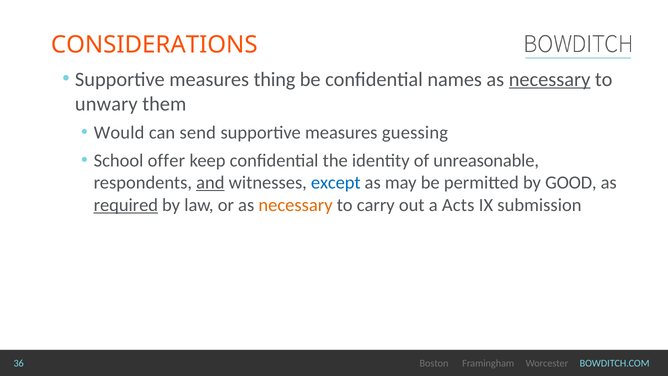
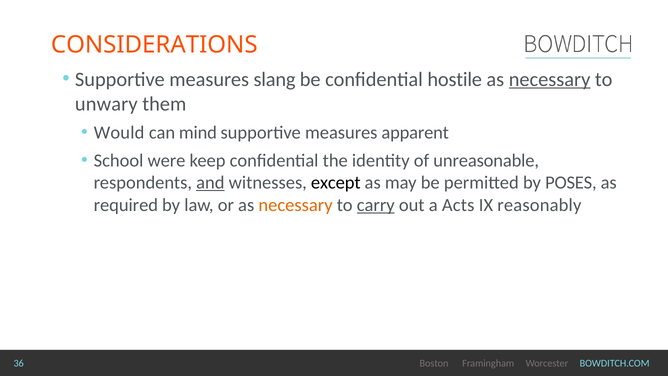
thing: thing -> slang (275, 79)
names: names -> hostile (455, 79)
send: send -> mind (198, 133)
guessing: guessing -> apparent (415, 133)
offer: offer -> were (167, 160)
except colour: blue -> black (336, 183)
GOOD: GOOD -> POSES (571, 183)
required underline: present -> none (126, 205)
carry underline: none -> present (376, 205)
submission: submission -> reasonably (539, 205)
